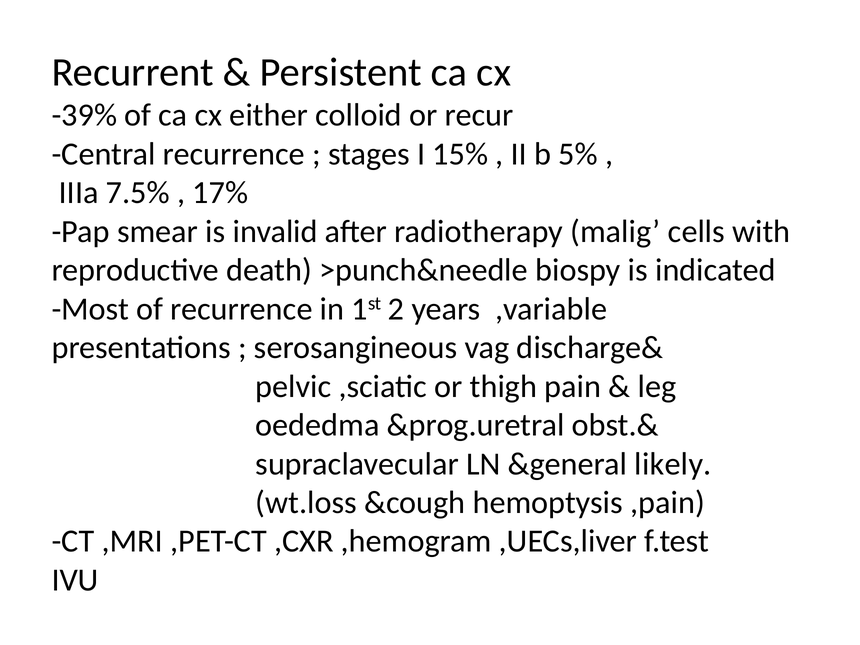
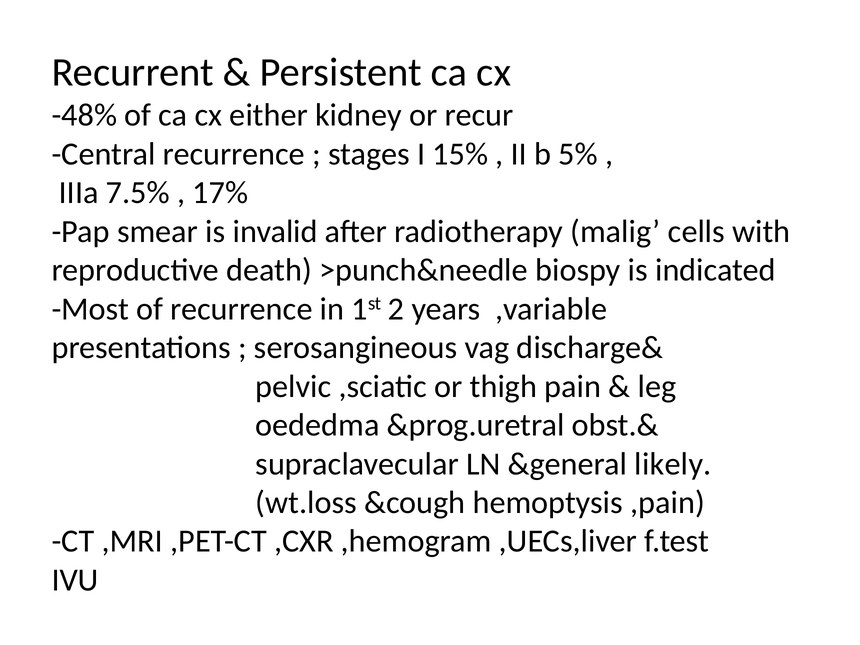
-39%: -39% -> -48% (84, 115)
colloid: colloid -> kidney (358, 115)
